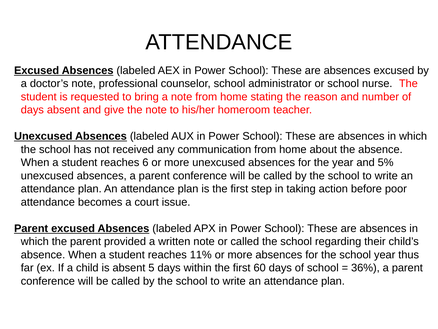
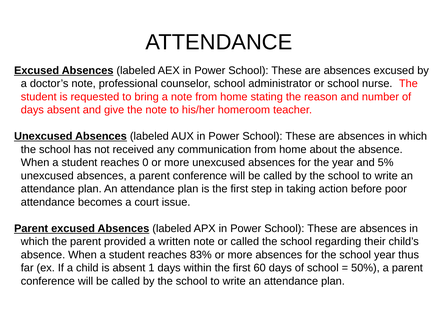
6: 6 -> 0 (145, 162)
11%: 11% -> 83% (201, 254)
5: 5 -> 1 (151, 267)
36%: 36% -> 50% (365, 267)
